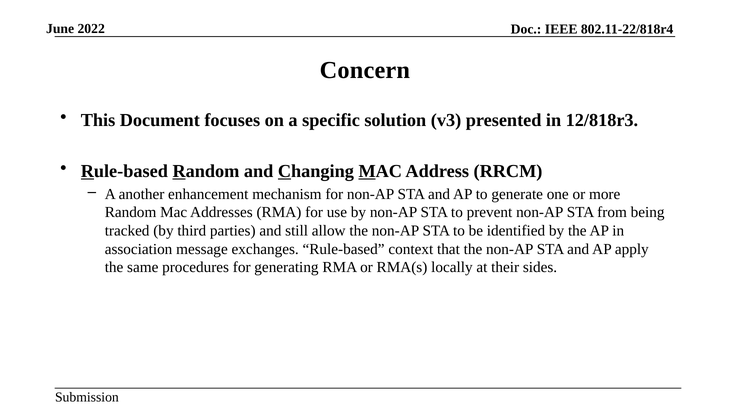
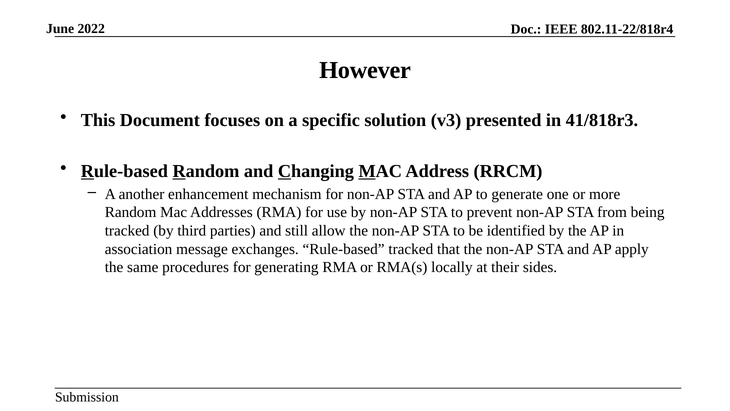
Concern: Concern -> However (365, 70)
12/818r3: 12/818r3 -> 41/818r3 (602, 120)
Rule-based context: context -> tracked (411, 249)
